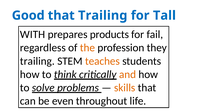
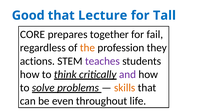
that Trailing: Trailing -> Lecture (103, 15)
WITH: WITH -> CORE (33, 34)
products: products -> together (109, 34)
trailing: trailing -> actions (37, 61)
teaches colour: orange -> purple (102, 61)
and colour: orange -> purple (128, 74)
